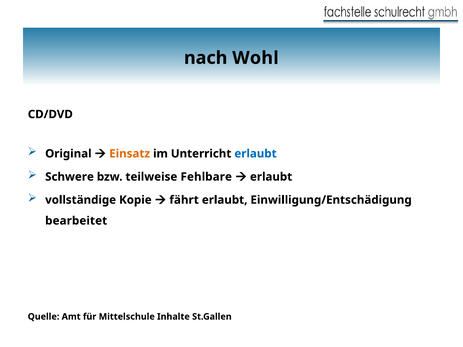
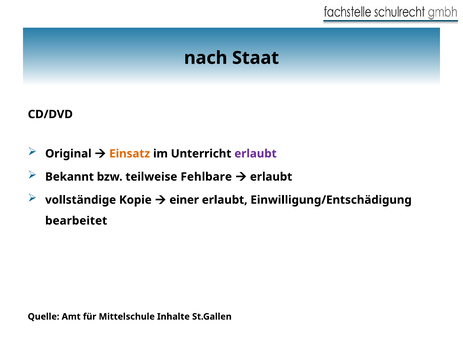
Wohl: Wohl -> Staat (256, 58)
erlaubt colour: blue -> purple (256, 154)
Schwere: Schwere -> Bekannt (70, 177)
fährt: fährt -> einer (184, 200)
